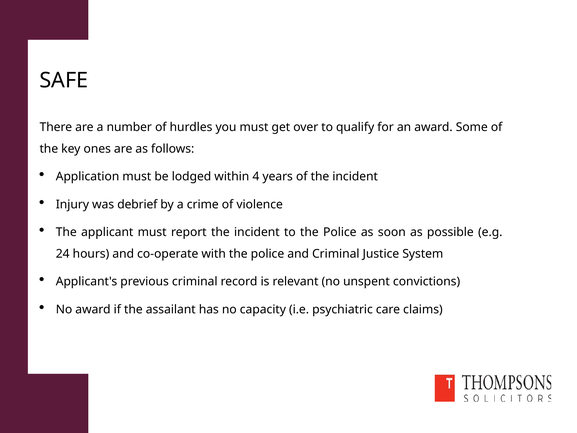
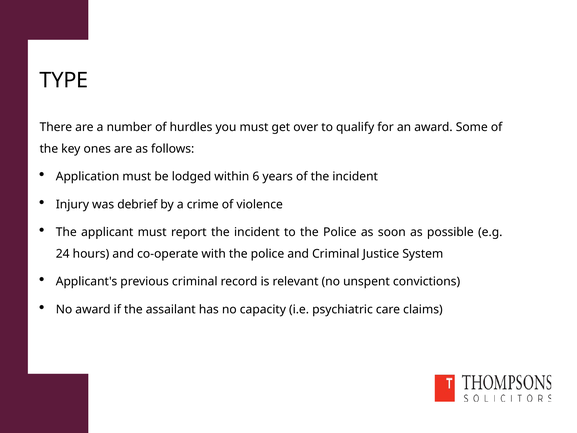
SAFE: SAFE -> TYPE (64, 80)
4: 4 -> 6 (256, 177)
